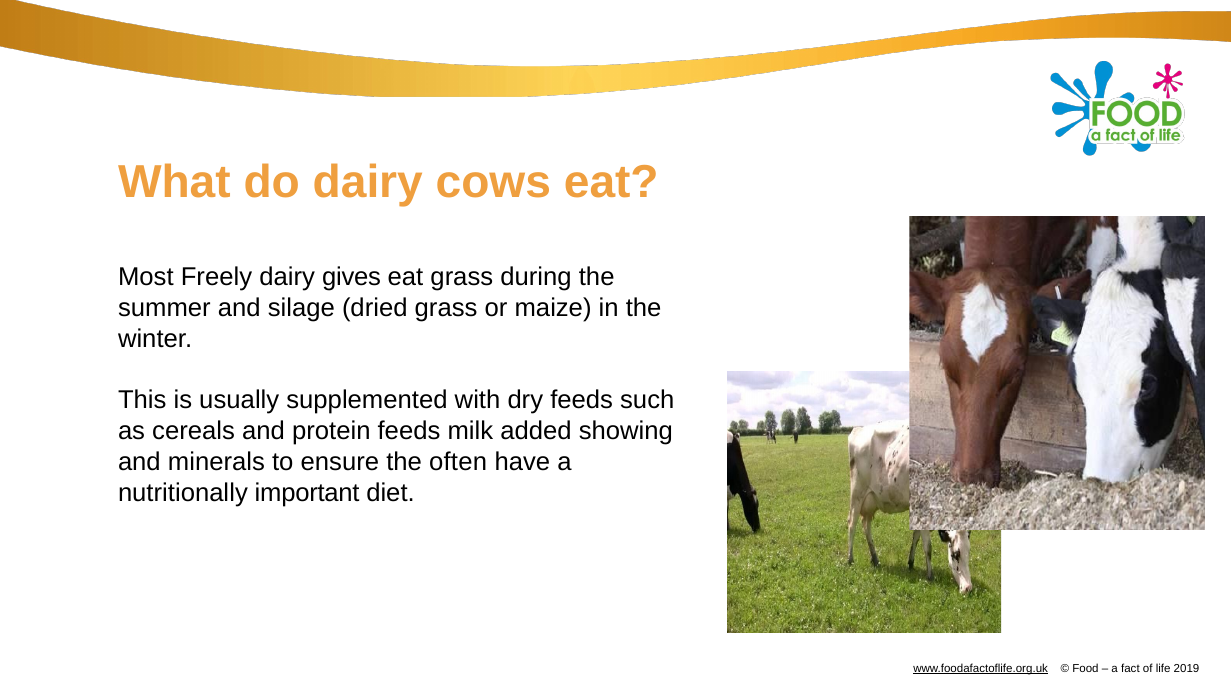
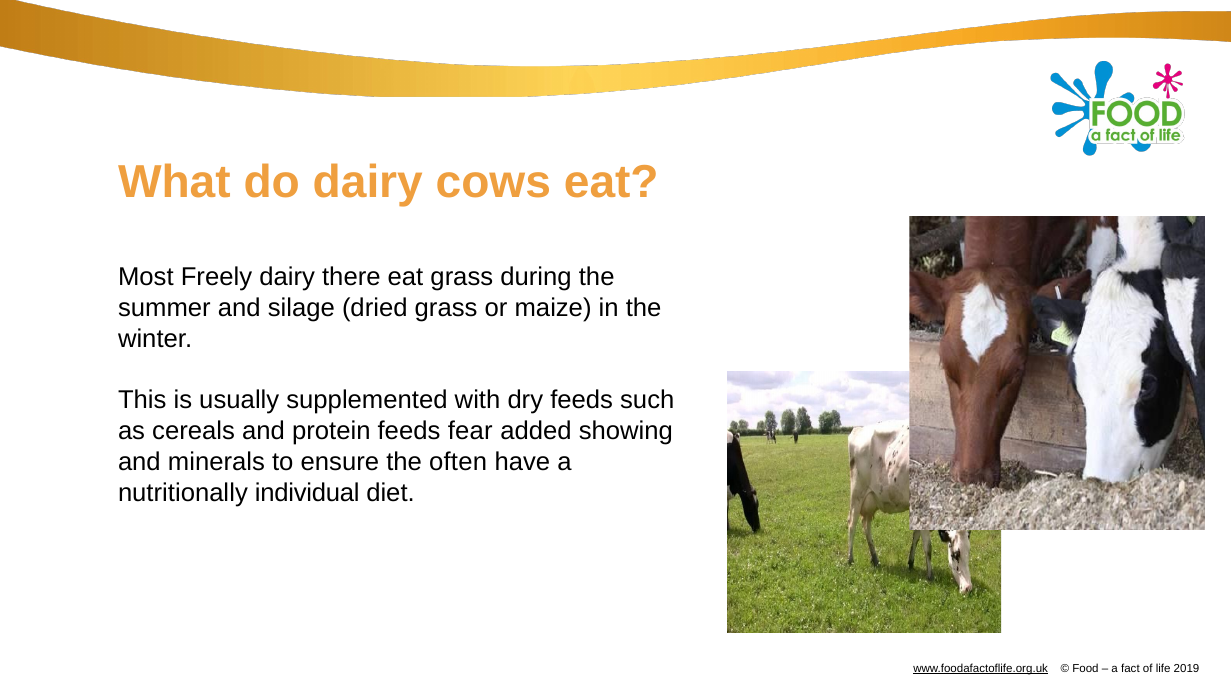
gives: gives -> there (351, 277)
milk: milk -> fear (470, 431)
important: important -> individual (307, 492)
